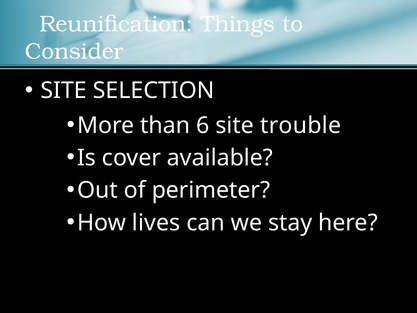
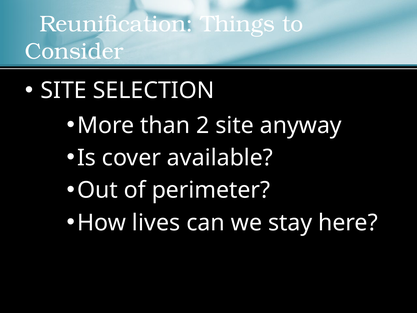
6: 6 -> 2 (203, 125)
trouble: trouble -> anyway (301, 125)
